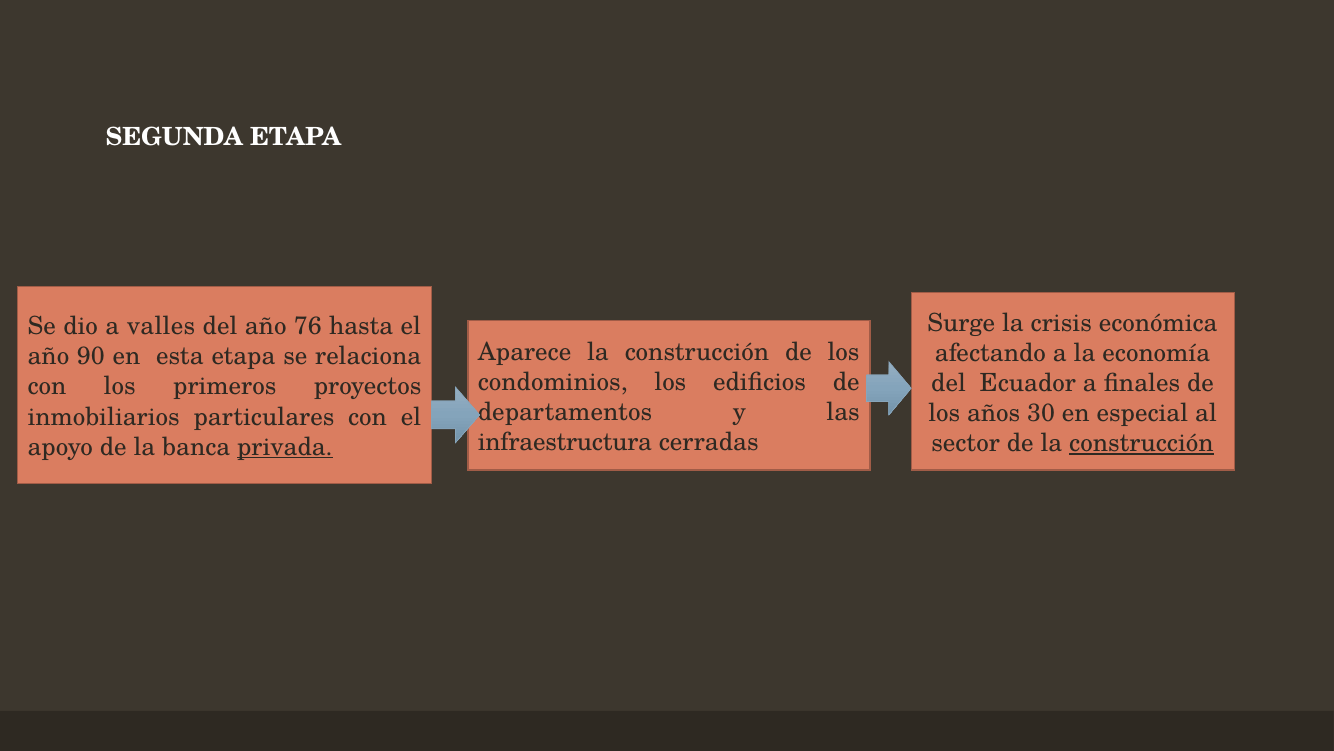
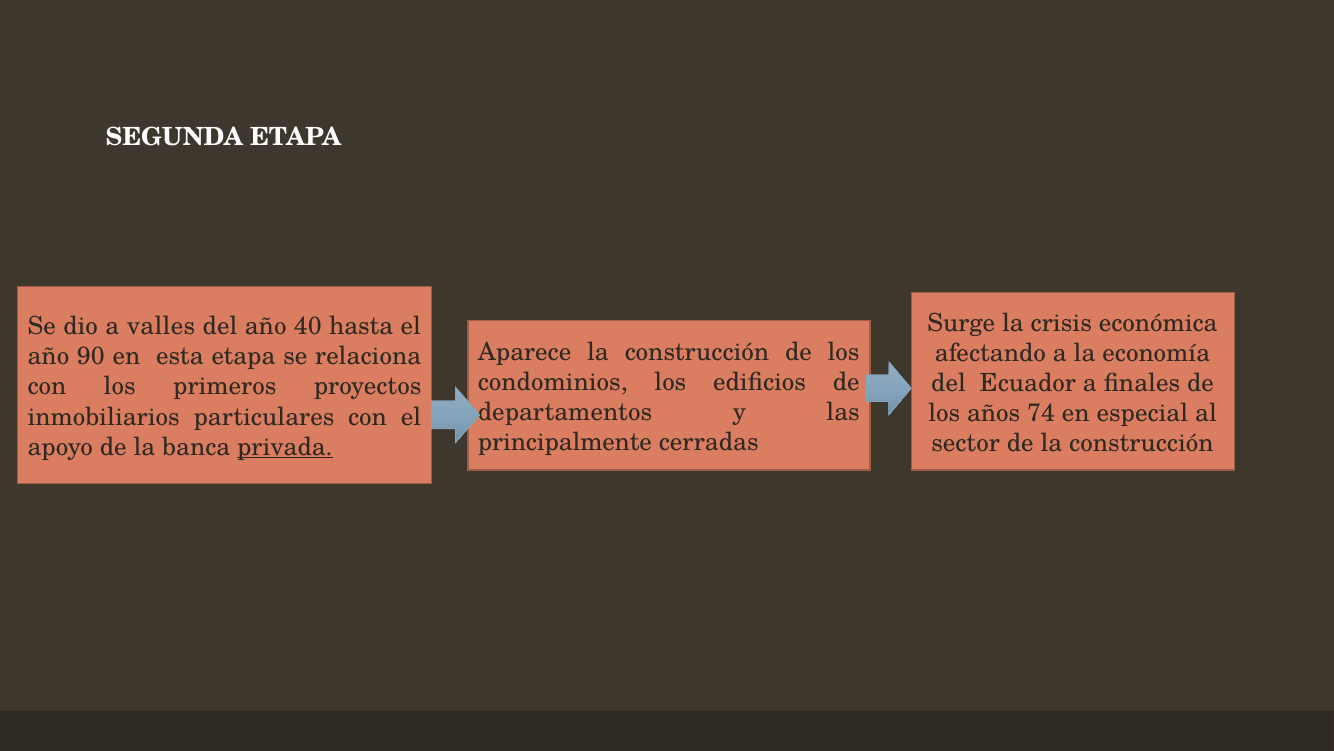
76: 76 -> 40 (308, 326)
30: 30 -> 74 (1041, 413)
infraestructura: infraestructura -> principalmente (565, 442)
construcción underline: present -> none (1141, 443)
